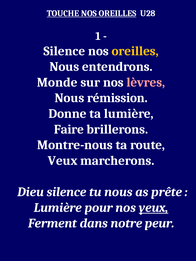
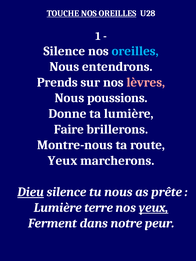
oreilles colour: yellow -> light blue (135, 51)
Monde: Monde -> Prends (57, 82)
rémission: rémission -> poussions (117, 98)
Veux: Veux -> Yeux (63, 161)
Dieu underline: none -> present (31, 192)
pour: pour -> terre (99, 208)
